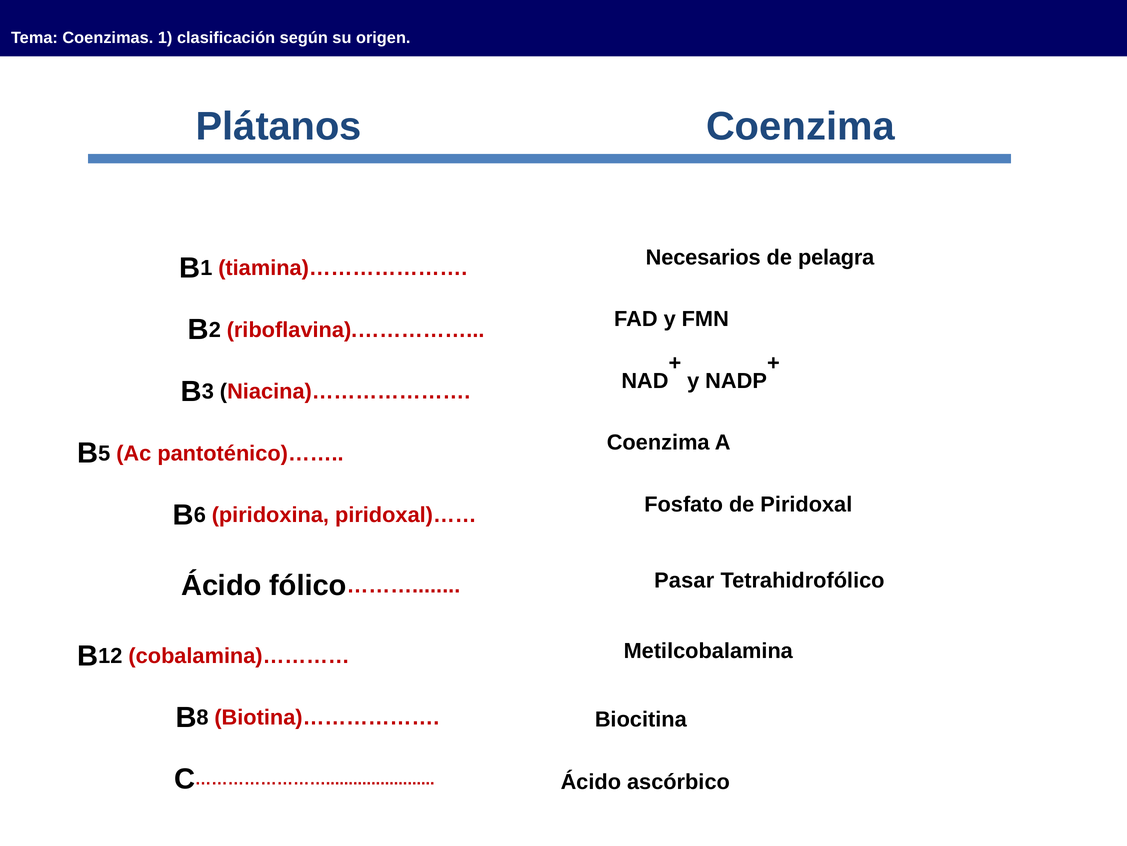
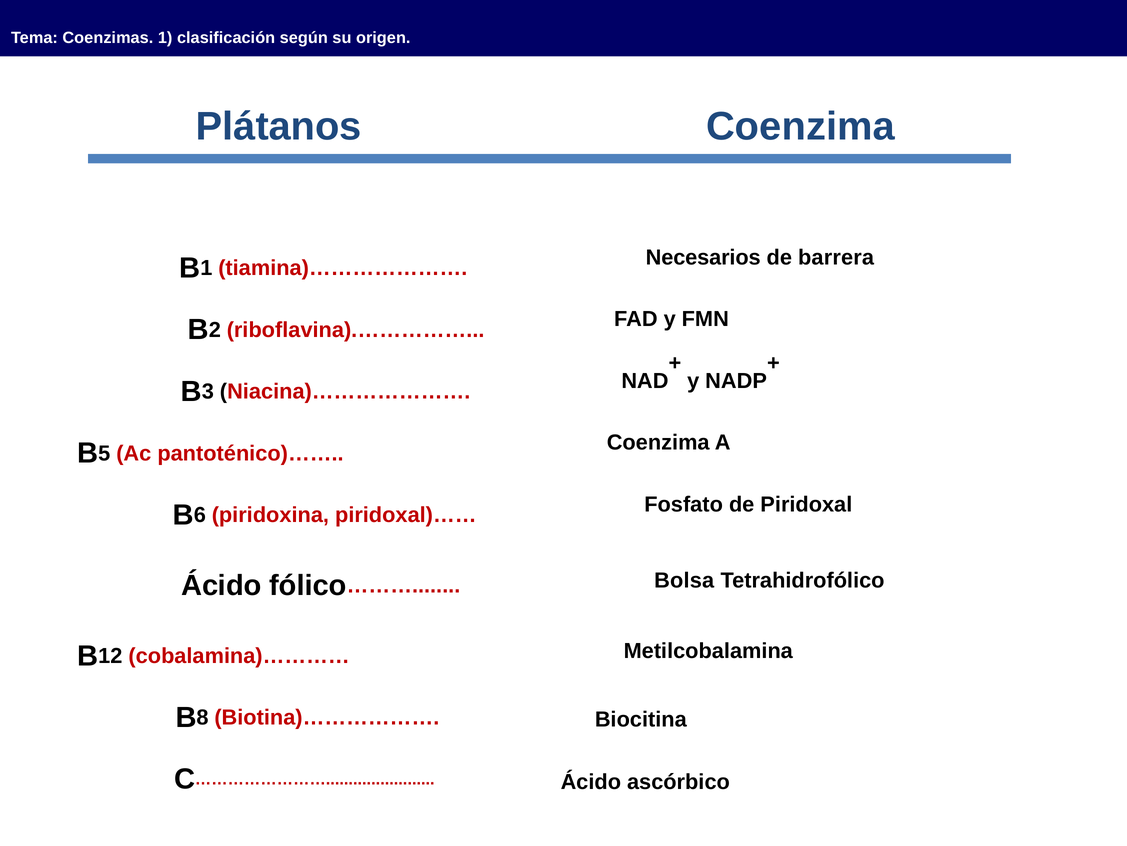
pelagra: pelagra -> barrera (836, 257)
Pasar: Pasar -> Bolsa (684, 580)
